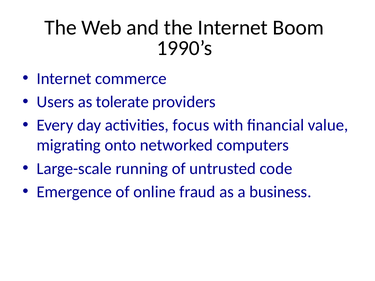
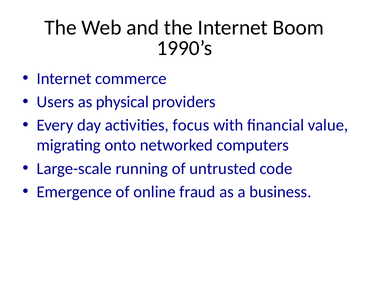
tolerate: tolerate -> physical (122, 102)
